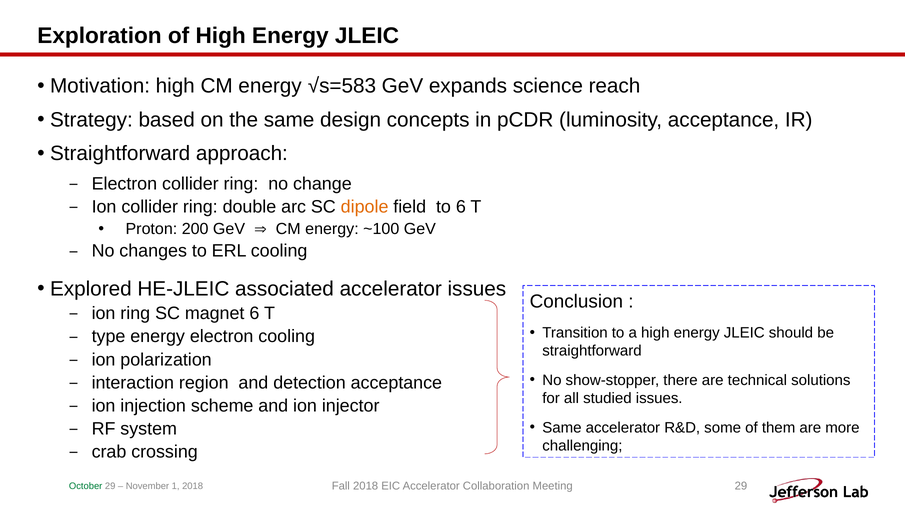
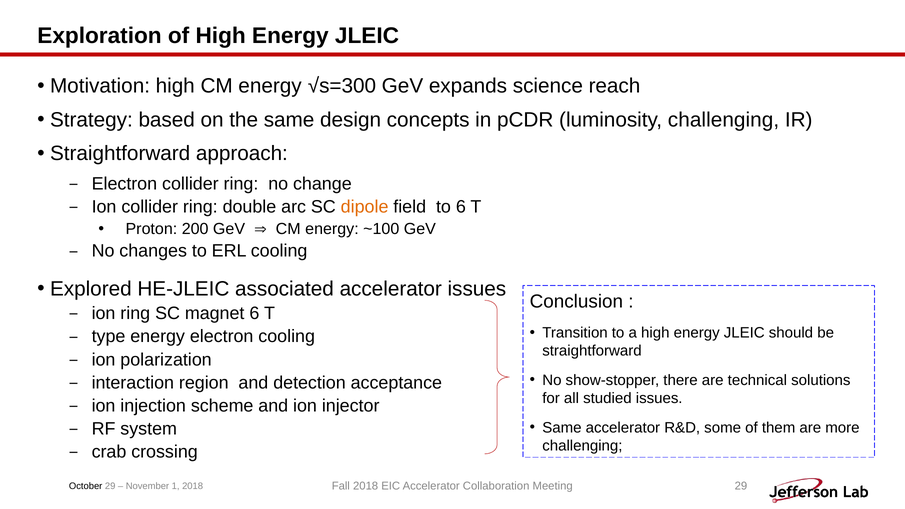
√s=583: √s=583 -> √s=300 (342, 86)
luminosity acceptance: acceptance -> challenging (723, 120)
October colour: green -> black (86, 486)
